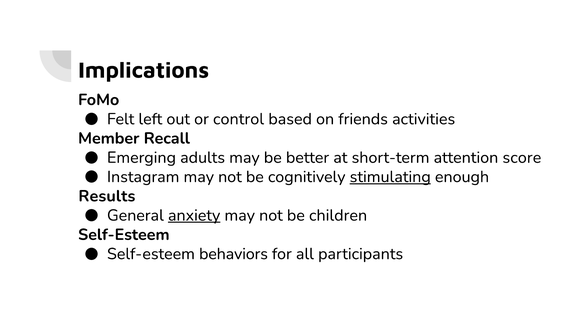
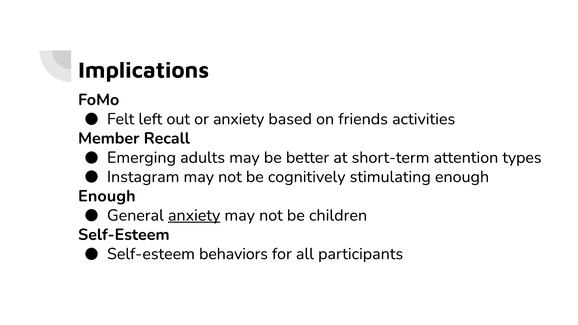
or control: control -> anxiety (239, 119)
score: score -> types (522, 158)
stimulating underline: present -> none (390, 177)
Results: Results -> Enough (107, 196)
